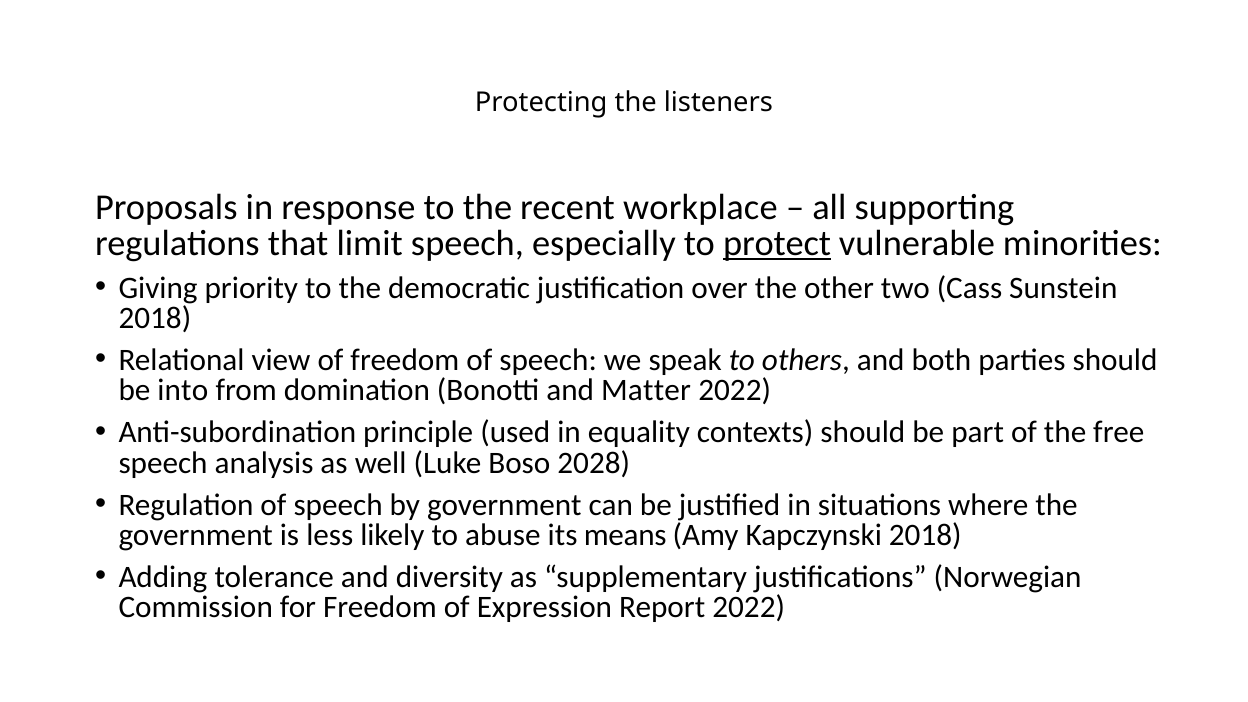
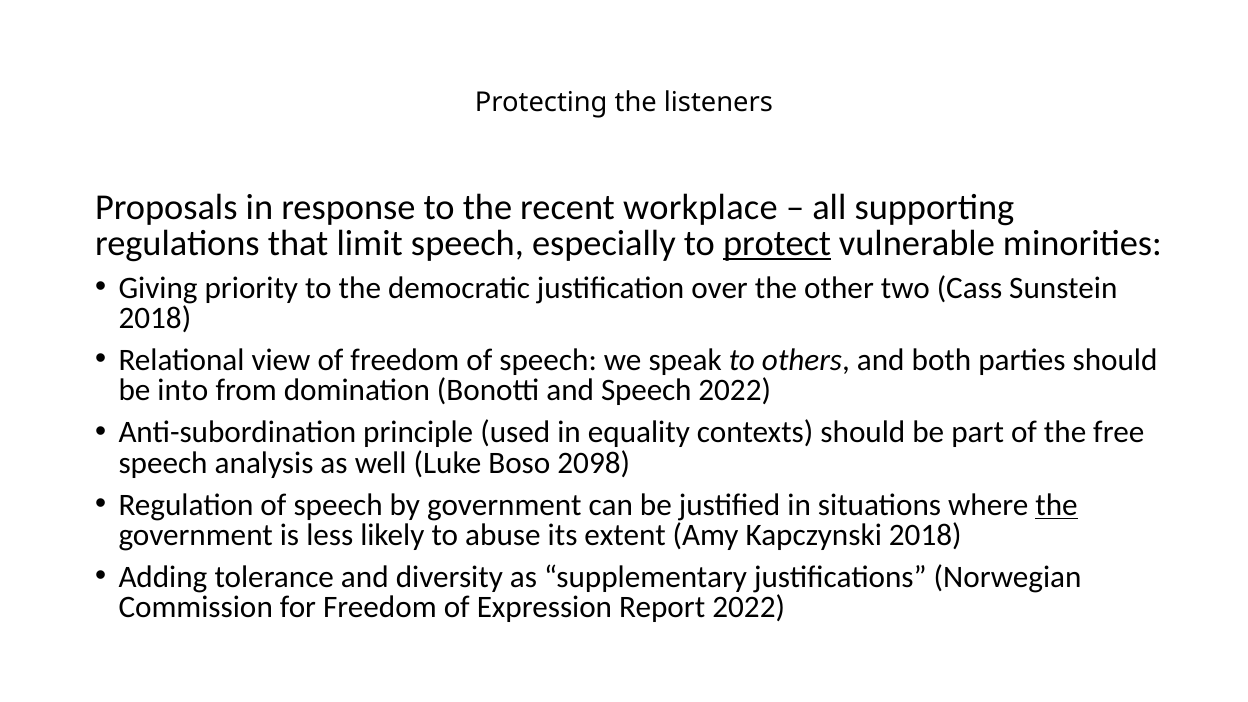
and Matter: Matter -> Speech (646, 391)
2028: 2028 -> 2098 (594, 463)
the underline: none -> present (1057, 505)
means: means -> extent (625, 535)
